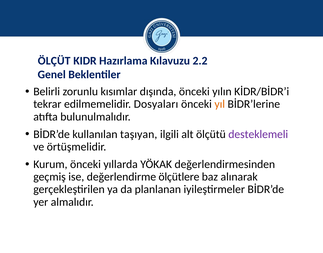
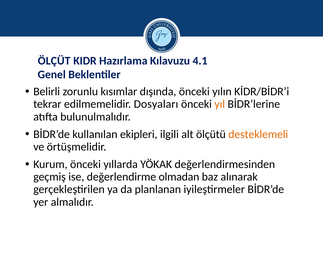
2.2: 2.2 -> 4.1 (200, 61)
taşıyan: taşıyan -> ekipleri (139, 134)
desteklemeli colour: purple -> orange (258, 134)
ölçütlere: ölçütlere -> olmadan (179, 177)
